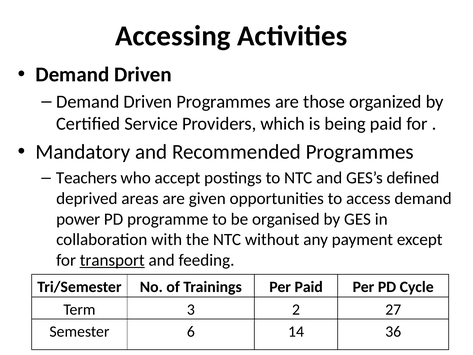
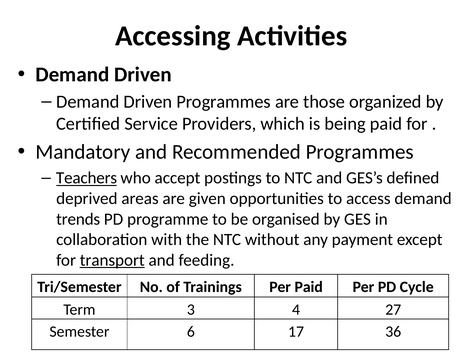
Teachers underline: none -> present (87, 178)
power: power -> trends (78, 219)
2: 2 -> 4 (296, 309)
14: 14 -> 17 (296, 332)
